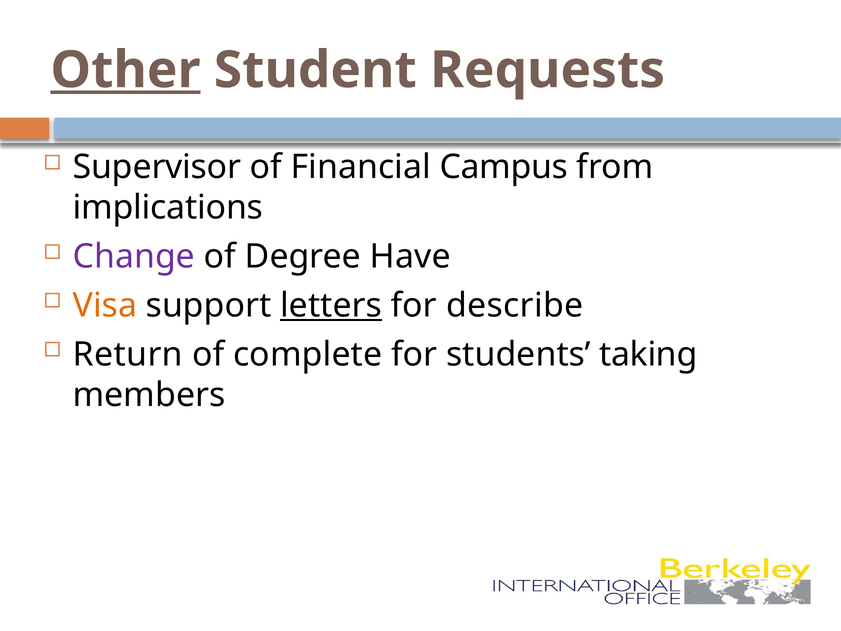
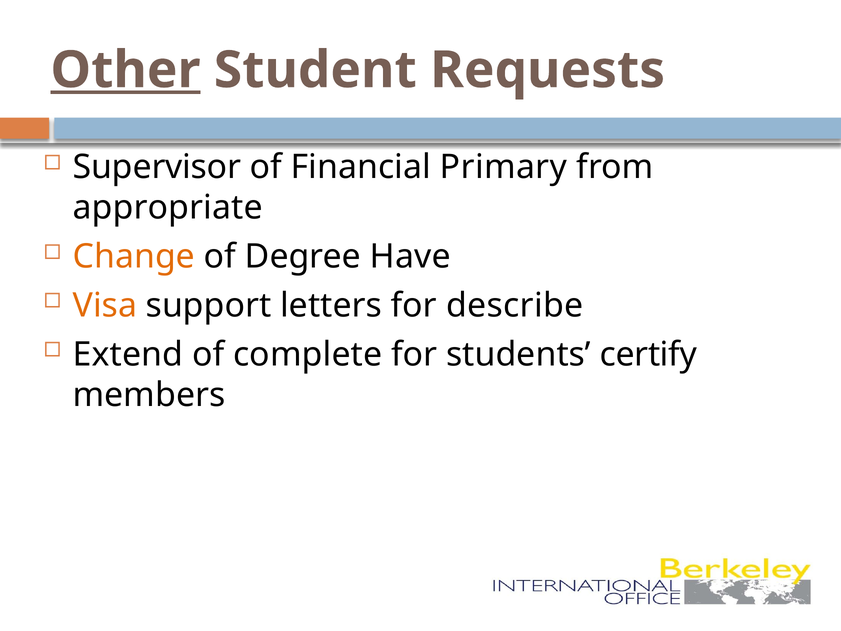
Campus: Campus -> Primary (503, 167)
implications: implications -> appropriate (168, 208)
Change colour: purple -> orange (134, 257)
letters underline: present -> none (331, 305)
Return: Return -> Extend (128, 354)
taking: taking -> certify (648, 354)
